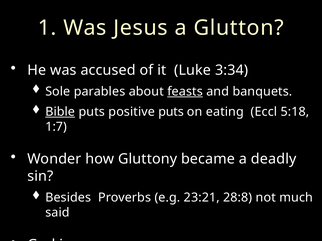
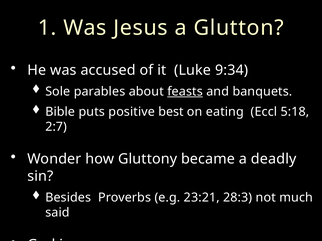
3:34: 3:34 -> 9:34 (232, 70)
Bible underline: present -> none (60, 112)
positive puts: puts -> best (171, 112)
1:7: 1:7 -> 2:7 (56, 127)
28:8: 28:8 -> 28:3 (238, 198)
